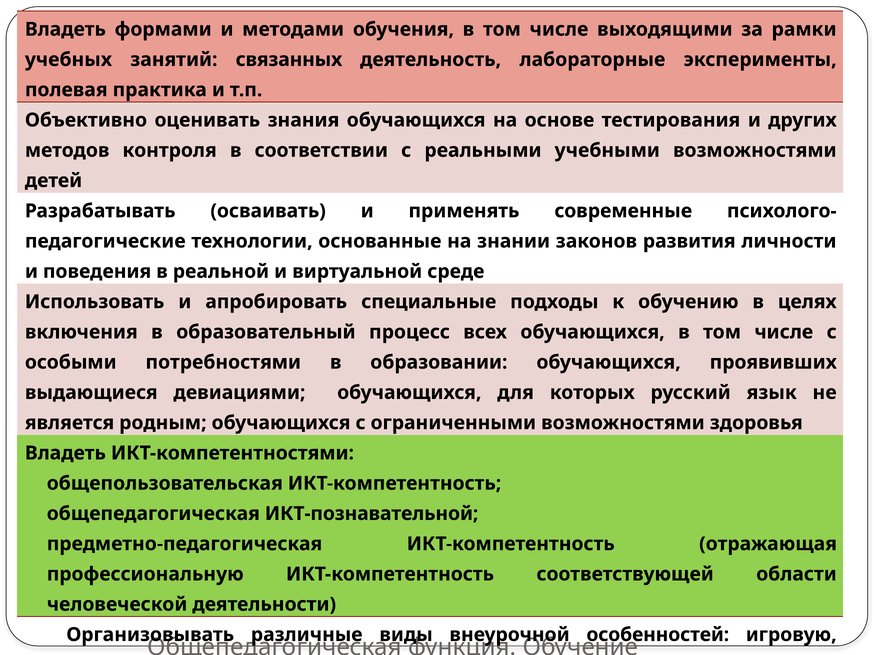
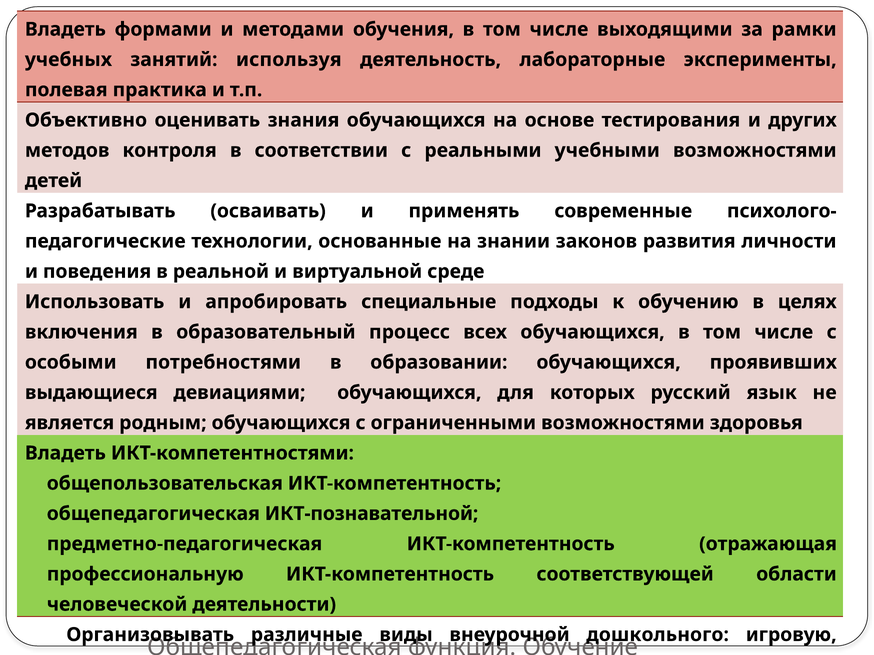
связанных: связанных -> используя (289, 60)
особенностей: особенностей -> дошкольного (658, 635)
